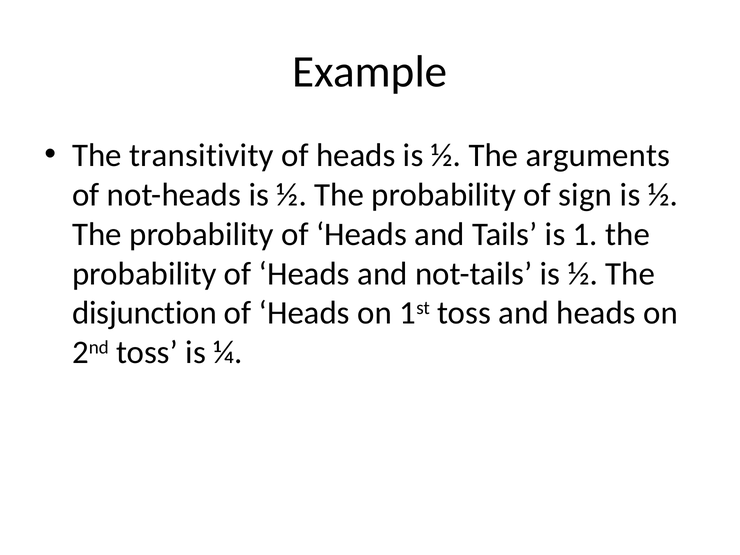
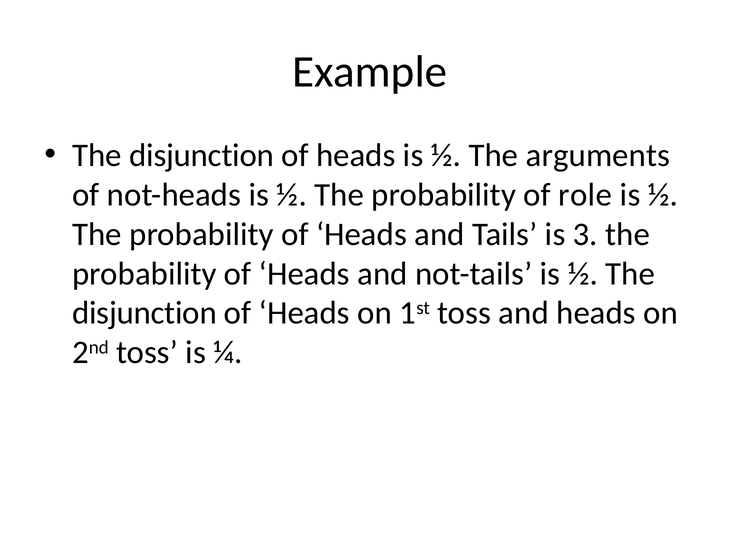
transitivity: transitivity -> disjunction (202, 155)
sign: sign -> role (585, 195)
1: 1 -> 3 (585, 234)
